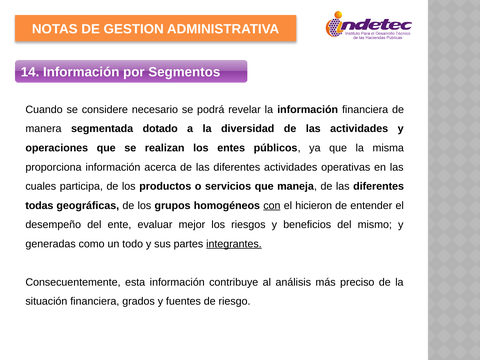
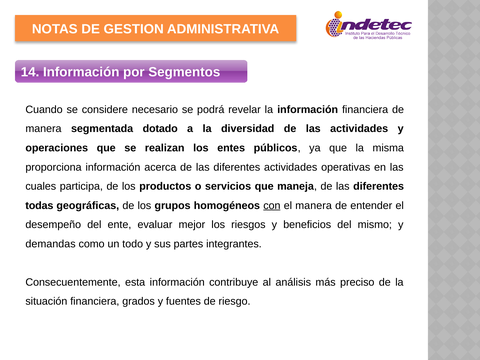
el hicieron: hicieron -> manera (314, 206)
generadas: generadas -> demandas (51, 244)
integrantes underline: present -> none (234, 244)
